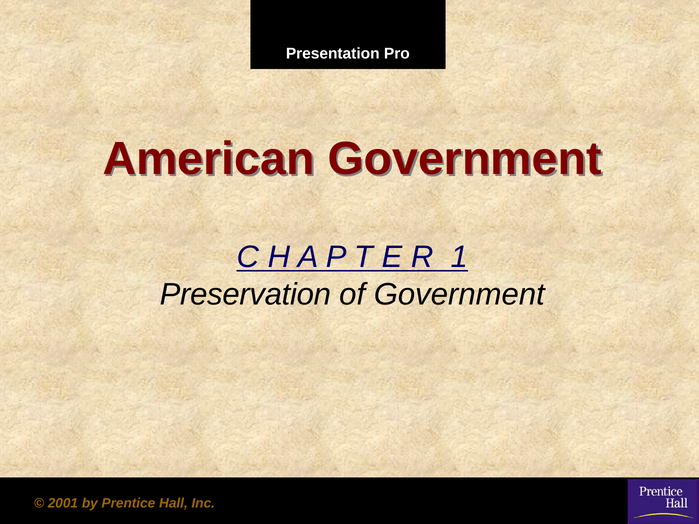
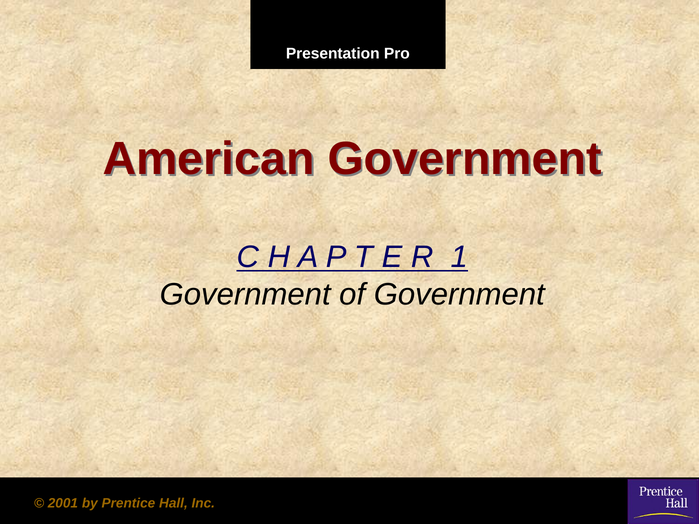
Preservation: Preservation -> Government (245, 295)
